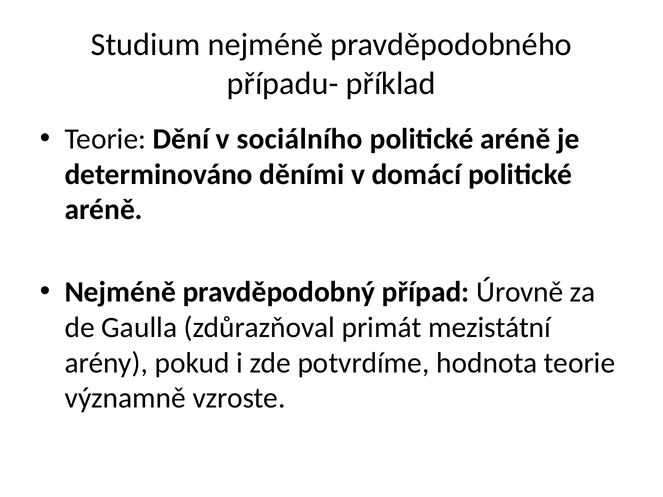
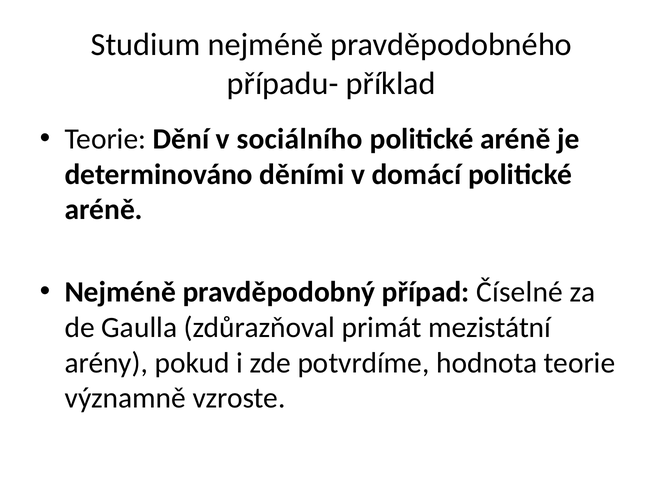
Úrovně: Úrovně -> Číselné (520, 292)
